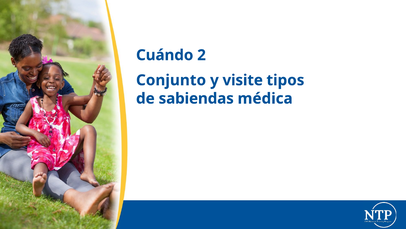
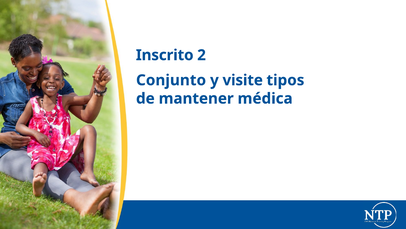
Cuándo: Cuándo -> Inscrito (165, 55)
sabiendas: sabiendas -> mantener (196, 98)
